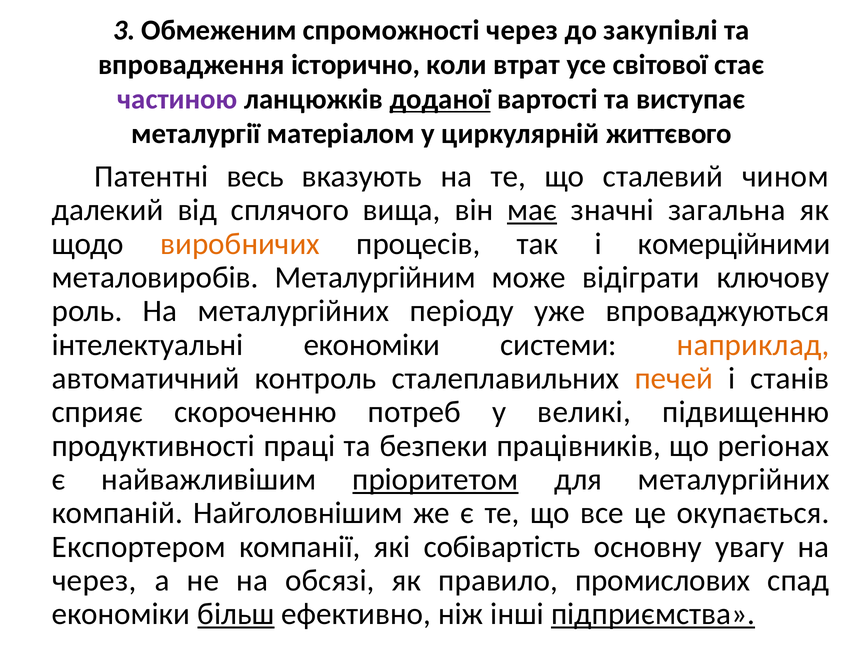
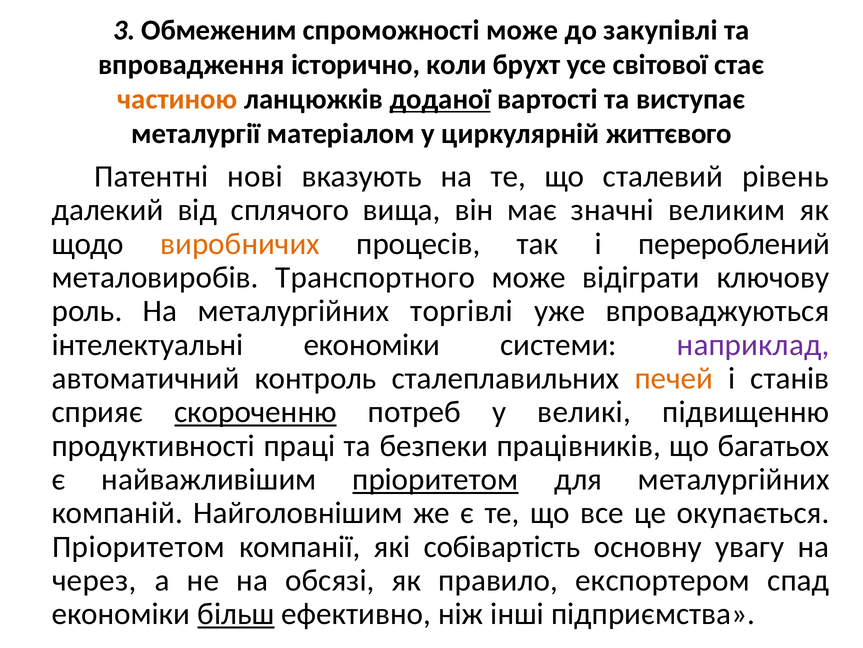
спроможності через: через -> може (522, 30)
втрат: втрат -> брухт (527, 65)
частиною colour: purple -> orange (177, 99)
весь: весь -> нові (255, 176)
чином: чином -> рівень (785, 176)
має underline: present -> none (532, 210)
загальна: загальна -> великим (727, 210)
комерційними: комерційними -> перероблений (734, 243)
Металургійним: Металургійним -> Транспортного (375, 277)
періоду: періоду -> торгівлі (462, 311)
наприклад colour: orange -> purple (753, 344)
скороченню underline: none -> present (255, 412)
регіонах: регіонах -> багатьох (774, 445)
Експортером: Експортером -> Пріоритетом (139, 546)
промислових: промислових -> експортером (663, 580)
підприємства underline: present -> none (653, 613)
